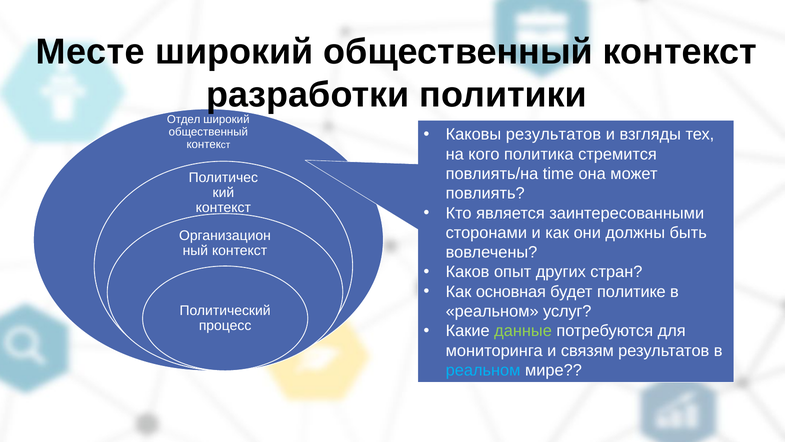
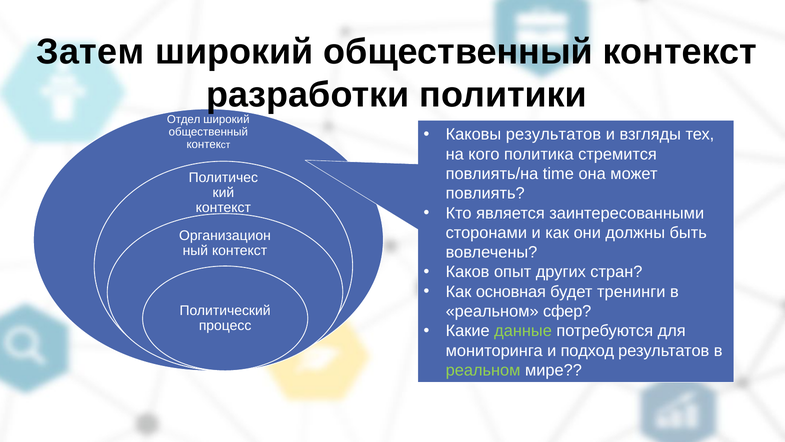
Месте: Месте -> Затем (90, 52)
политике: политике -> тренинги (631, 291)
услуг: услуг -> сфер (567, 311)
связям: связям -> подход (587, 350)
реальном colour: light blue -> light green (483, 370)
